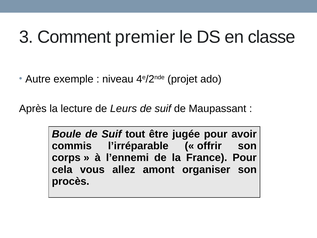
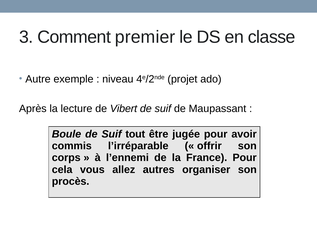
Leurs: Leurs -> Vibert (124, 109)
amont: amont -> autres (159, 169)
